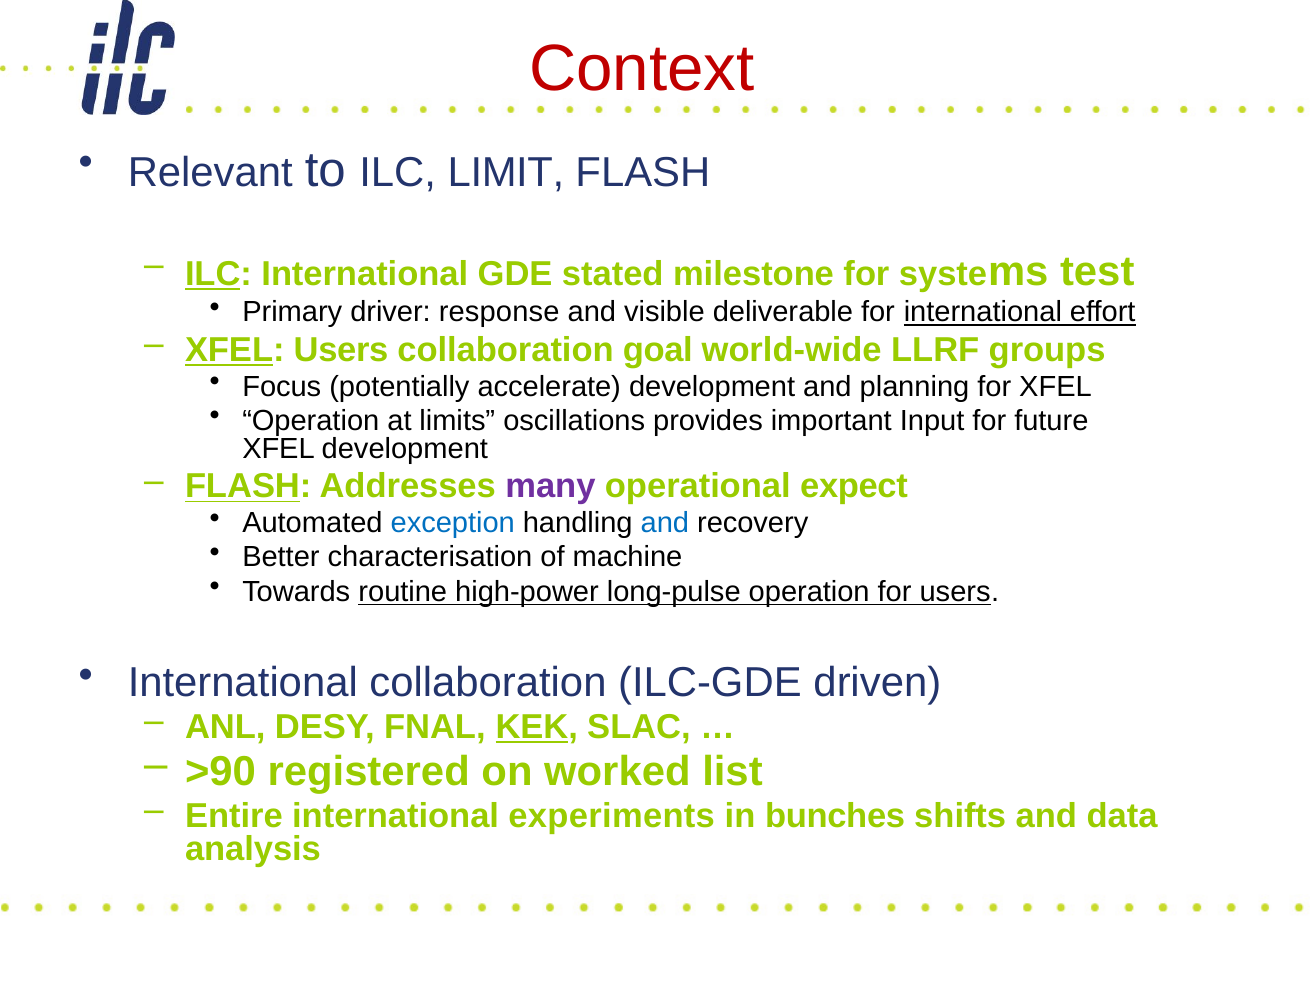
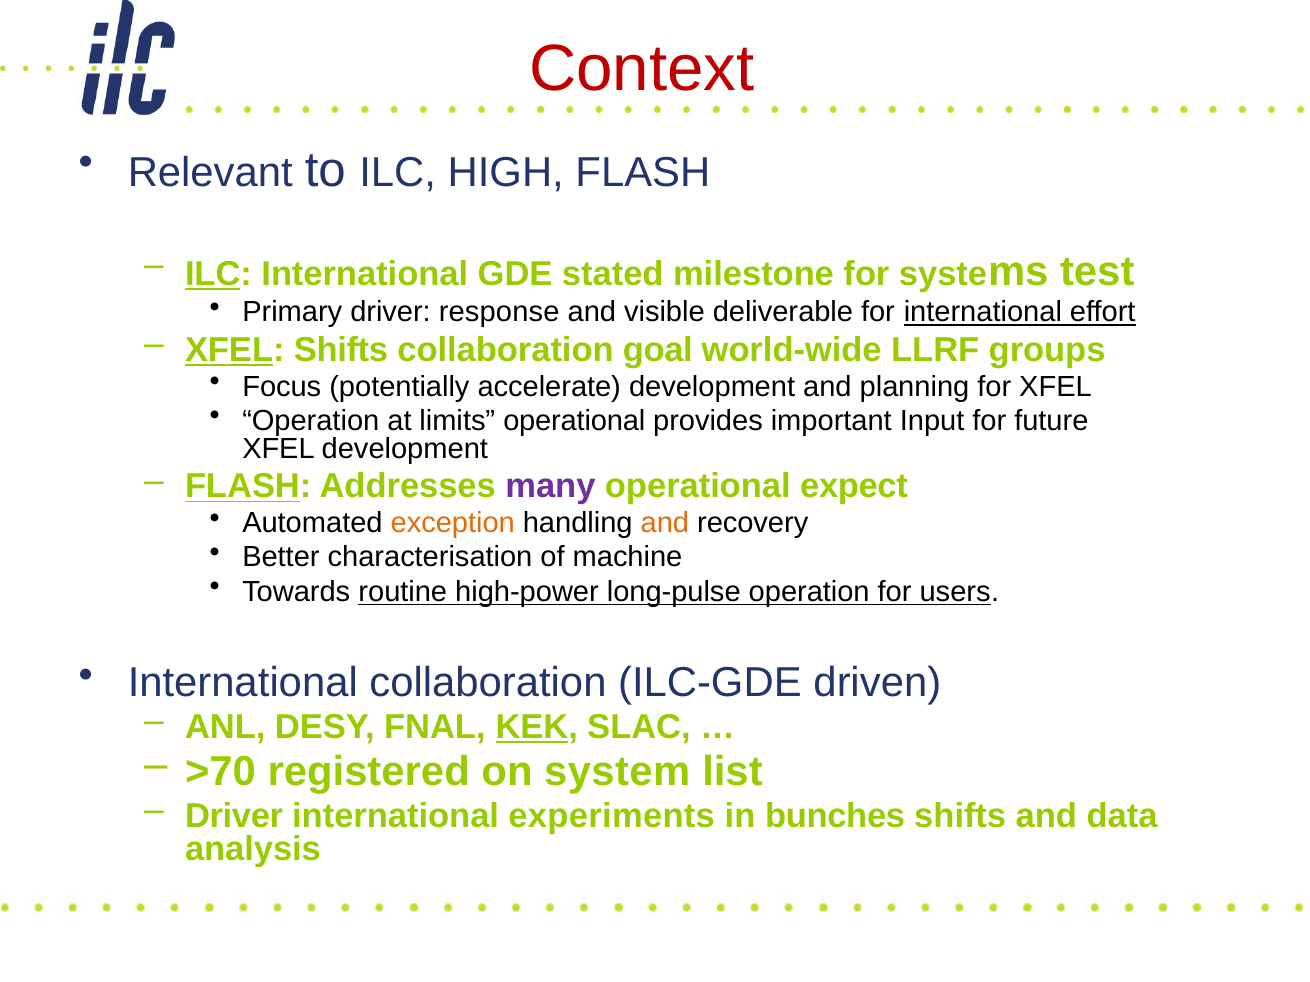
LIMIT: LIMIT -> HIGH (506, 172)
XFEL Users: Users -> Shifts (341, 350)
limits oscillations: oscillations -> operational (574, 421)
exception colour: blue -> orange (453, 524)
and colour: blue -> orange (665, 524)
>90: >90 -> >70 (220, 772)
worked: worked -> system (617, 772)
Entire: Entire -> Driver (234, 816)
